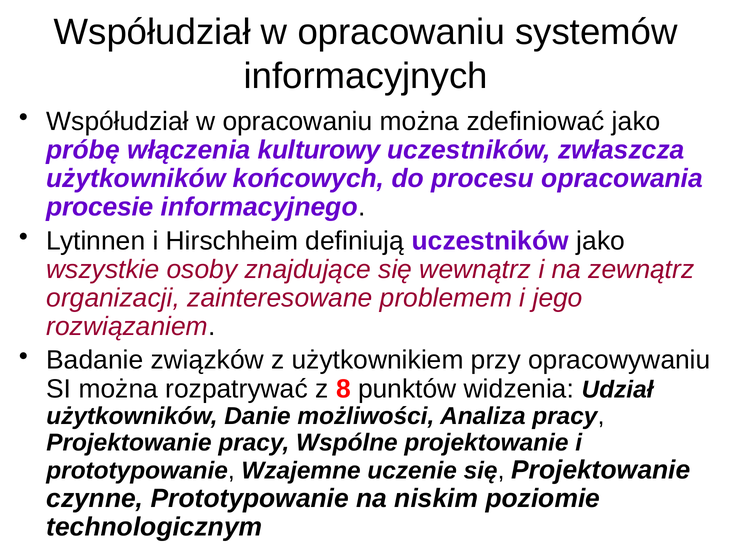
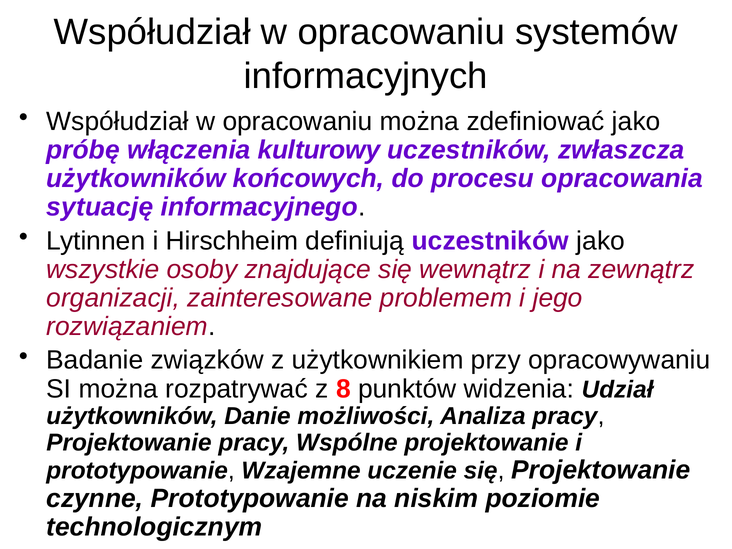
procesie: procesie -> sytuację (100, 207)
